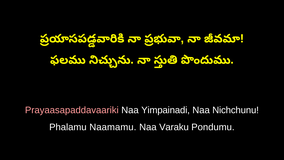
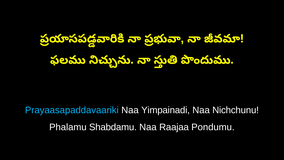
Prayaasapaddavaariki colour: pink -> light blue (72, 110)
Naamamu: Naamamu -> Shabdamu (113, 127)
Varaku: Varaku -> Raajaa (174, 127)
